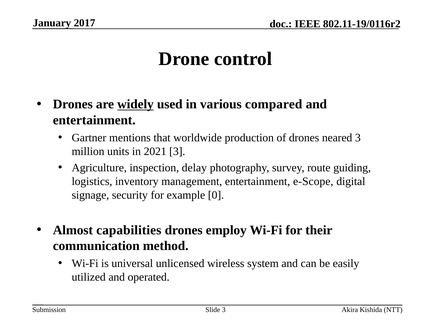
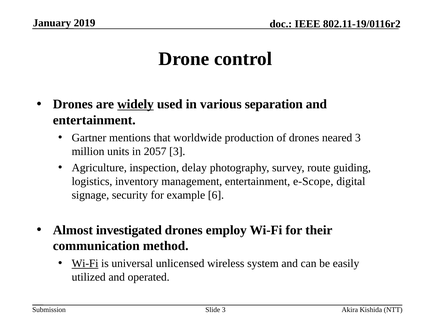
2017: 2017 -> 2019 (85, 23)
compared: compared -> separation (274, 104)
2021: 2021 -> 2057 (155, 151)
0: 0 -> 6 (216, 195)
capabilities: capabilities -> investigated (129, 230)
Wi-Fi underline: none -> present (85, 264)
